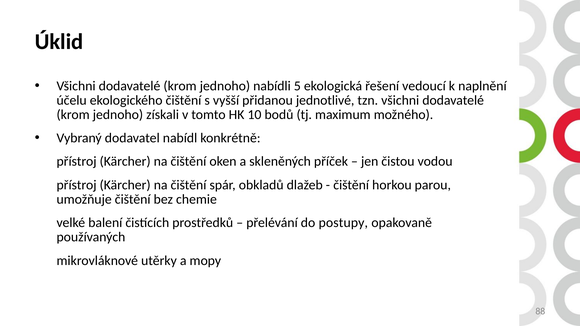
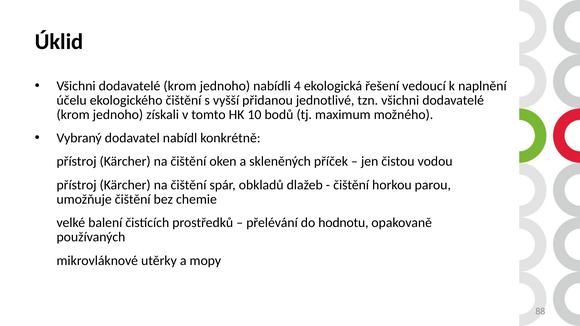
5: 5 -> 4 (297, 86)
postupy: postupy -> hodnotu (343, 223)
